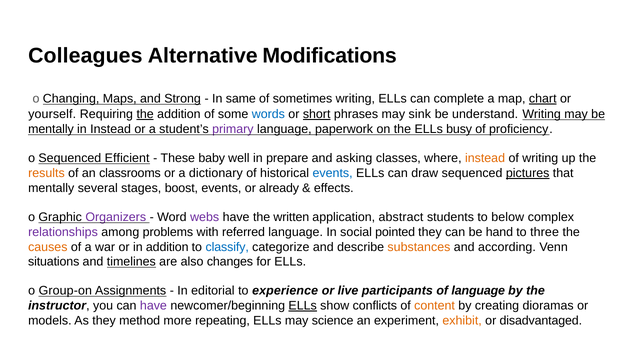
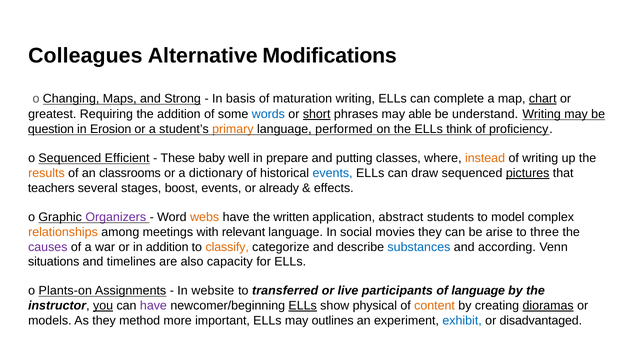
same: same -> basis (241, 99)
sometimes: sometimes -> maturation (302, 99)
yourself: yourself -> greatest (52, 114)
the underline: present -> none (145, 114)
sink: sink -> able (420, 114)
mentally: mentally -> question (51, 129)
in Instead: Instead -> Erosion (111, 129)
primary colour: purple -> orange (233, 129)
paperwork: paperwork -> performed (344, 129)
busy: busy -> think (459, 129)
asking: asking -> putting (354, 158)
mentally: mentally -> teachers (51, 188)
webs colour: purple -> orange (205, 217)
below: below -> model (508, 217)
relationships colour: purple -> orange (63, 232)
problems: problems -> meetings (168, 232)
referred: referred -> relevant (244, 232)
pointed: pointed -> movies (395, 232)
hand: hand -> arise (499, 232)
causes colour: orange -> purple (48, 247)
classify colour: blue -> orange (227, 247)
substances colour: orange -> blue (419, 247)
timelines underline: present -> none (131, 262)
changes: changes -> capacity (230, 262)
Group-on: Group-on -> Plants-on (65, 291)
editorial: editorial -> website (213, 291)
experience: experience -> transferred (285, 291)
you underline: none -> present (103, 306)
conflicts: conflicts -> physical (375, 306)
dioramas underline: none -> present (548, 306)
repeating: repeating -> important (223, 321)
science: science -> outlines (333, 321)
exhibit colour: orange -> blue (462, 321)
